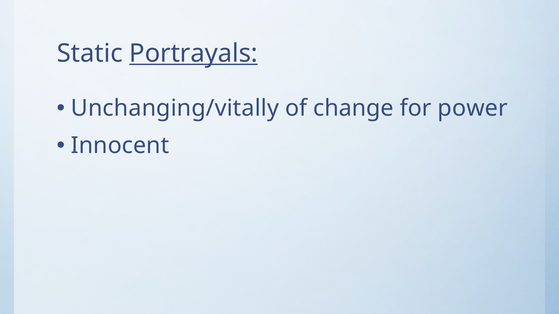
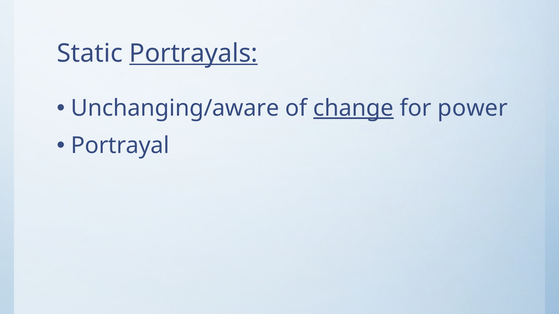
Unchanging/vitally: Unchanging/vitally -> Unchanging/aware (175, 108)
change underline: none -> present (353, 108)
Innocent: Innocent -> Portrayal (120, 146)
